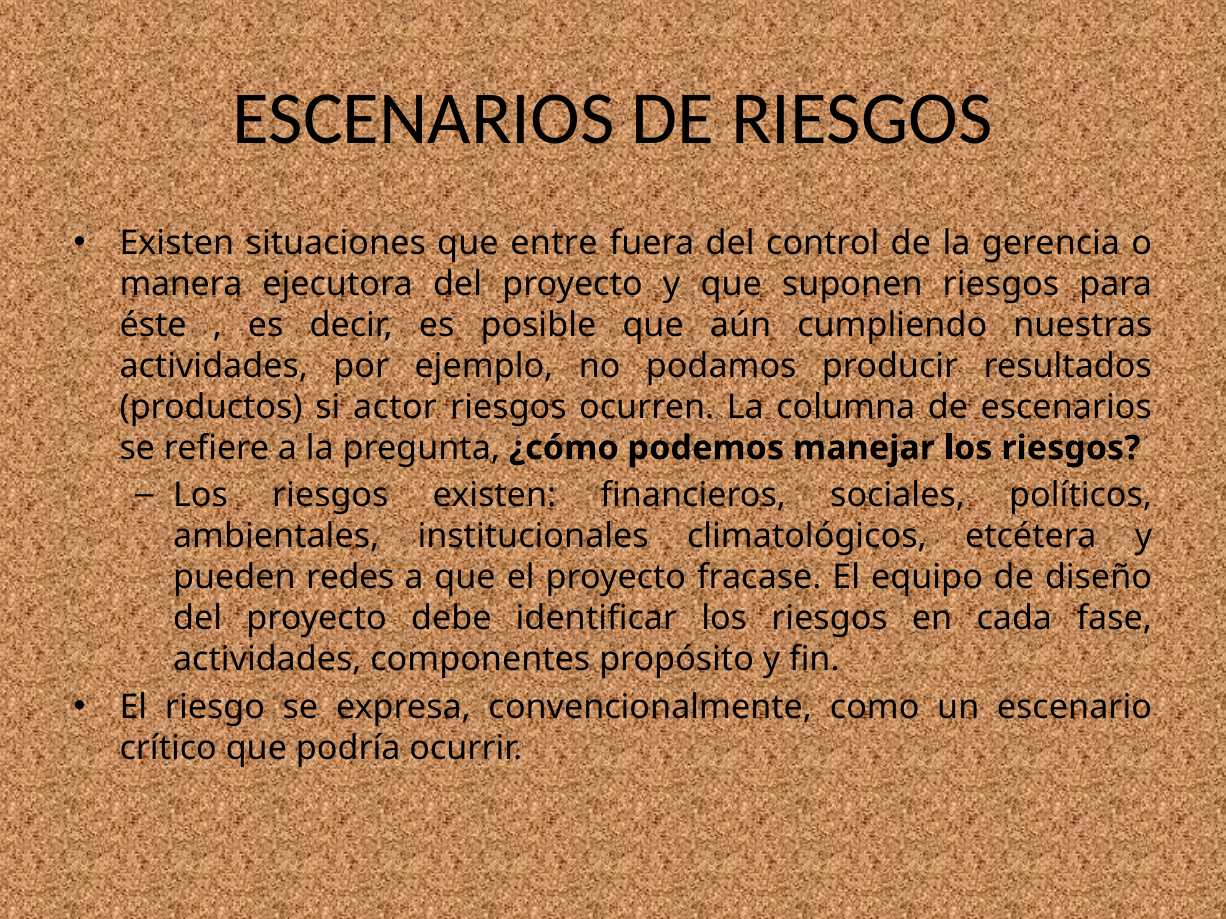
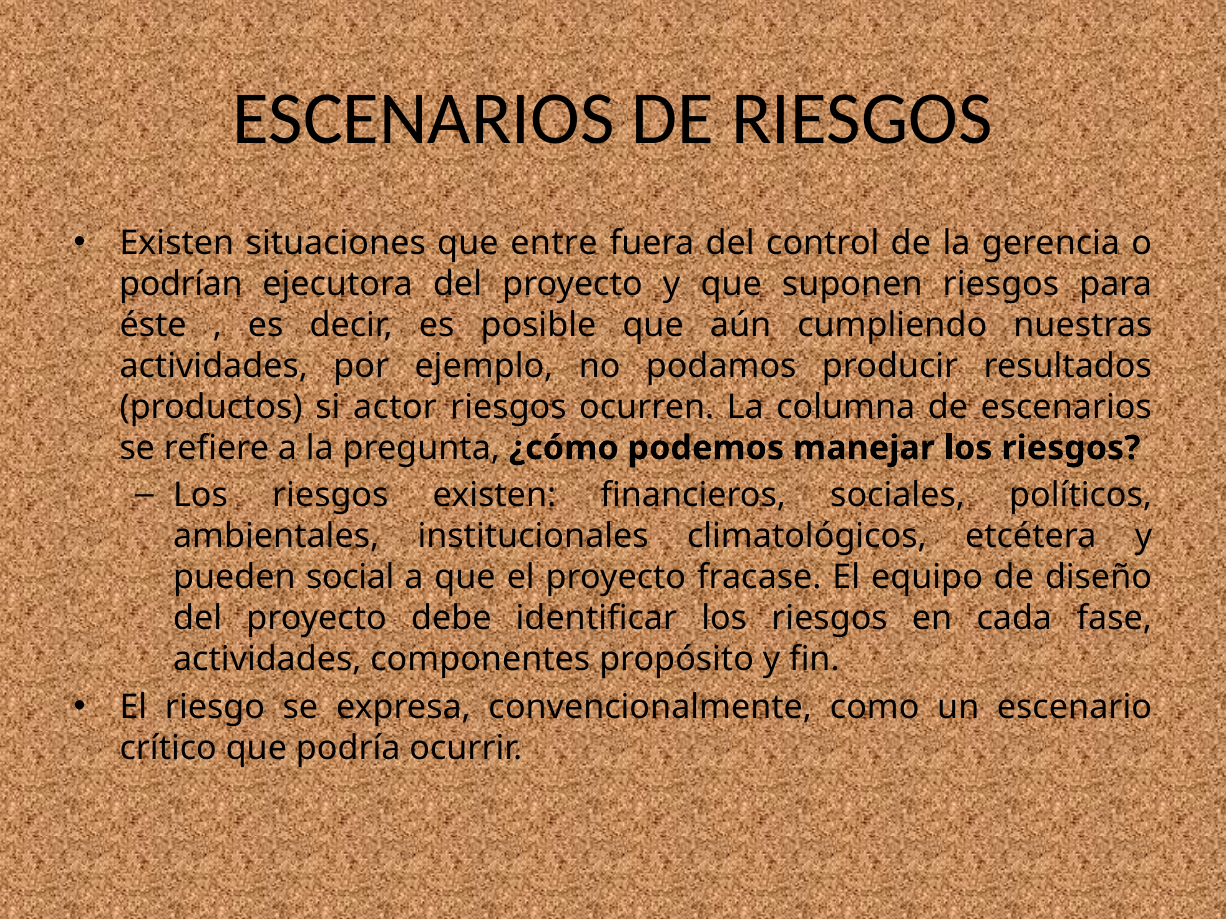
manera: manera -> podrían (181, 284)
redes: redes -> social (350, 578)
